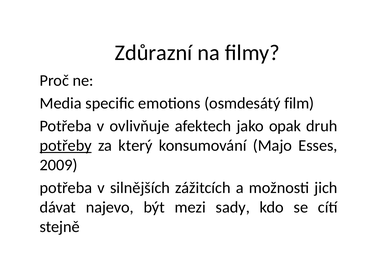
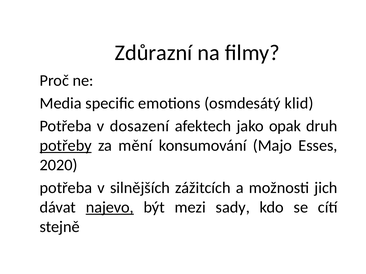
film: film -> klid (299, 104)
ovlivňuje: ovlivňuje -> dosazení (139, 126)
který: který -> mění (135, 146)
2009: 2009 -> 2020 (59, 165)
najevo underline: none -> present (110, 208)
